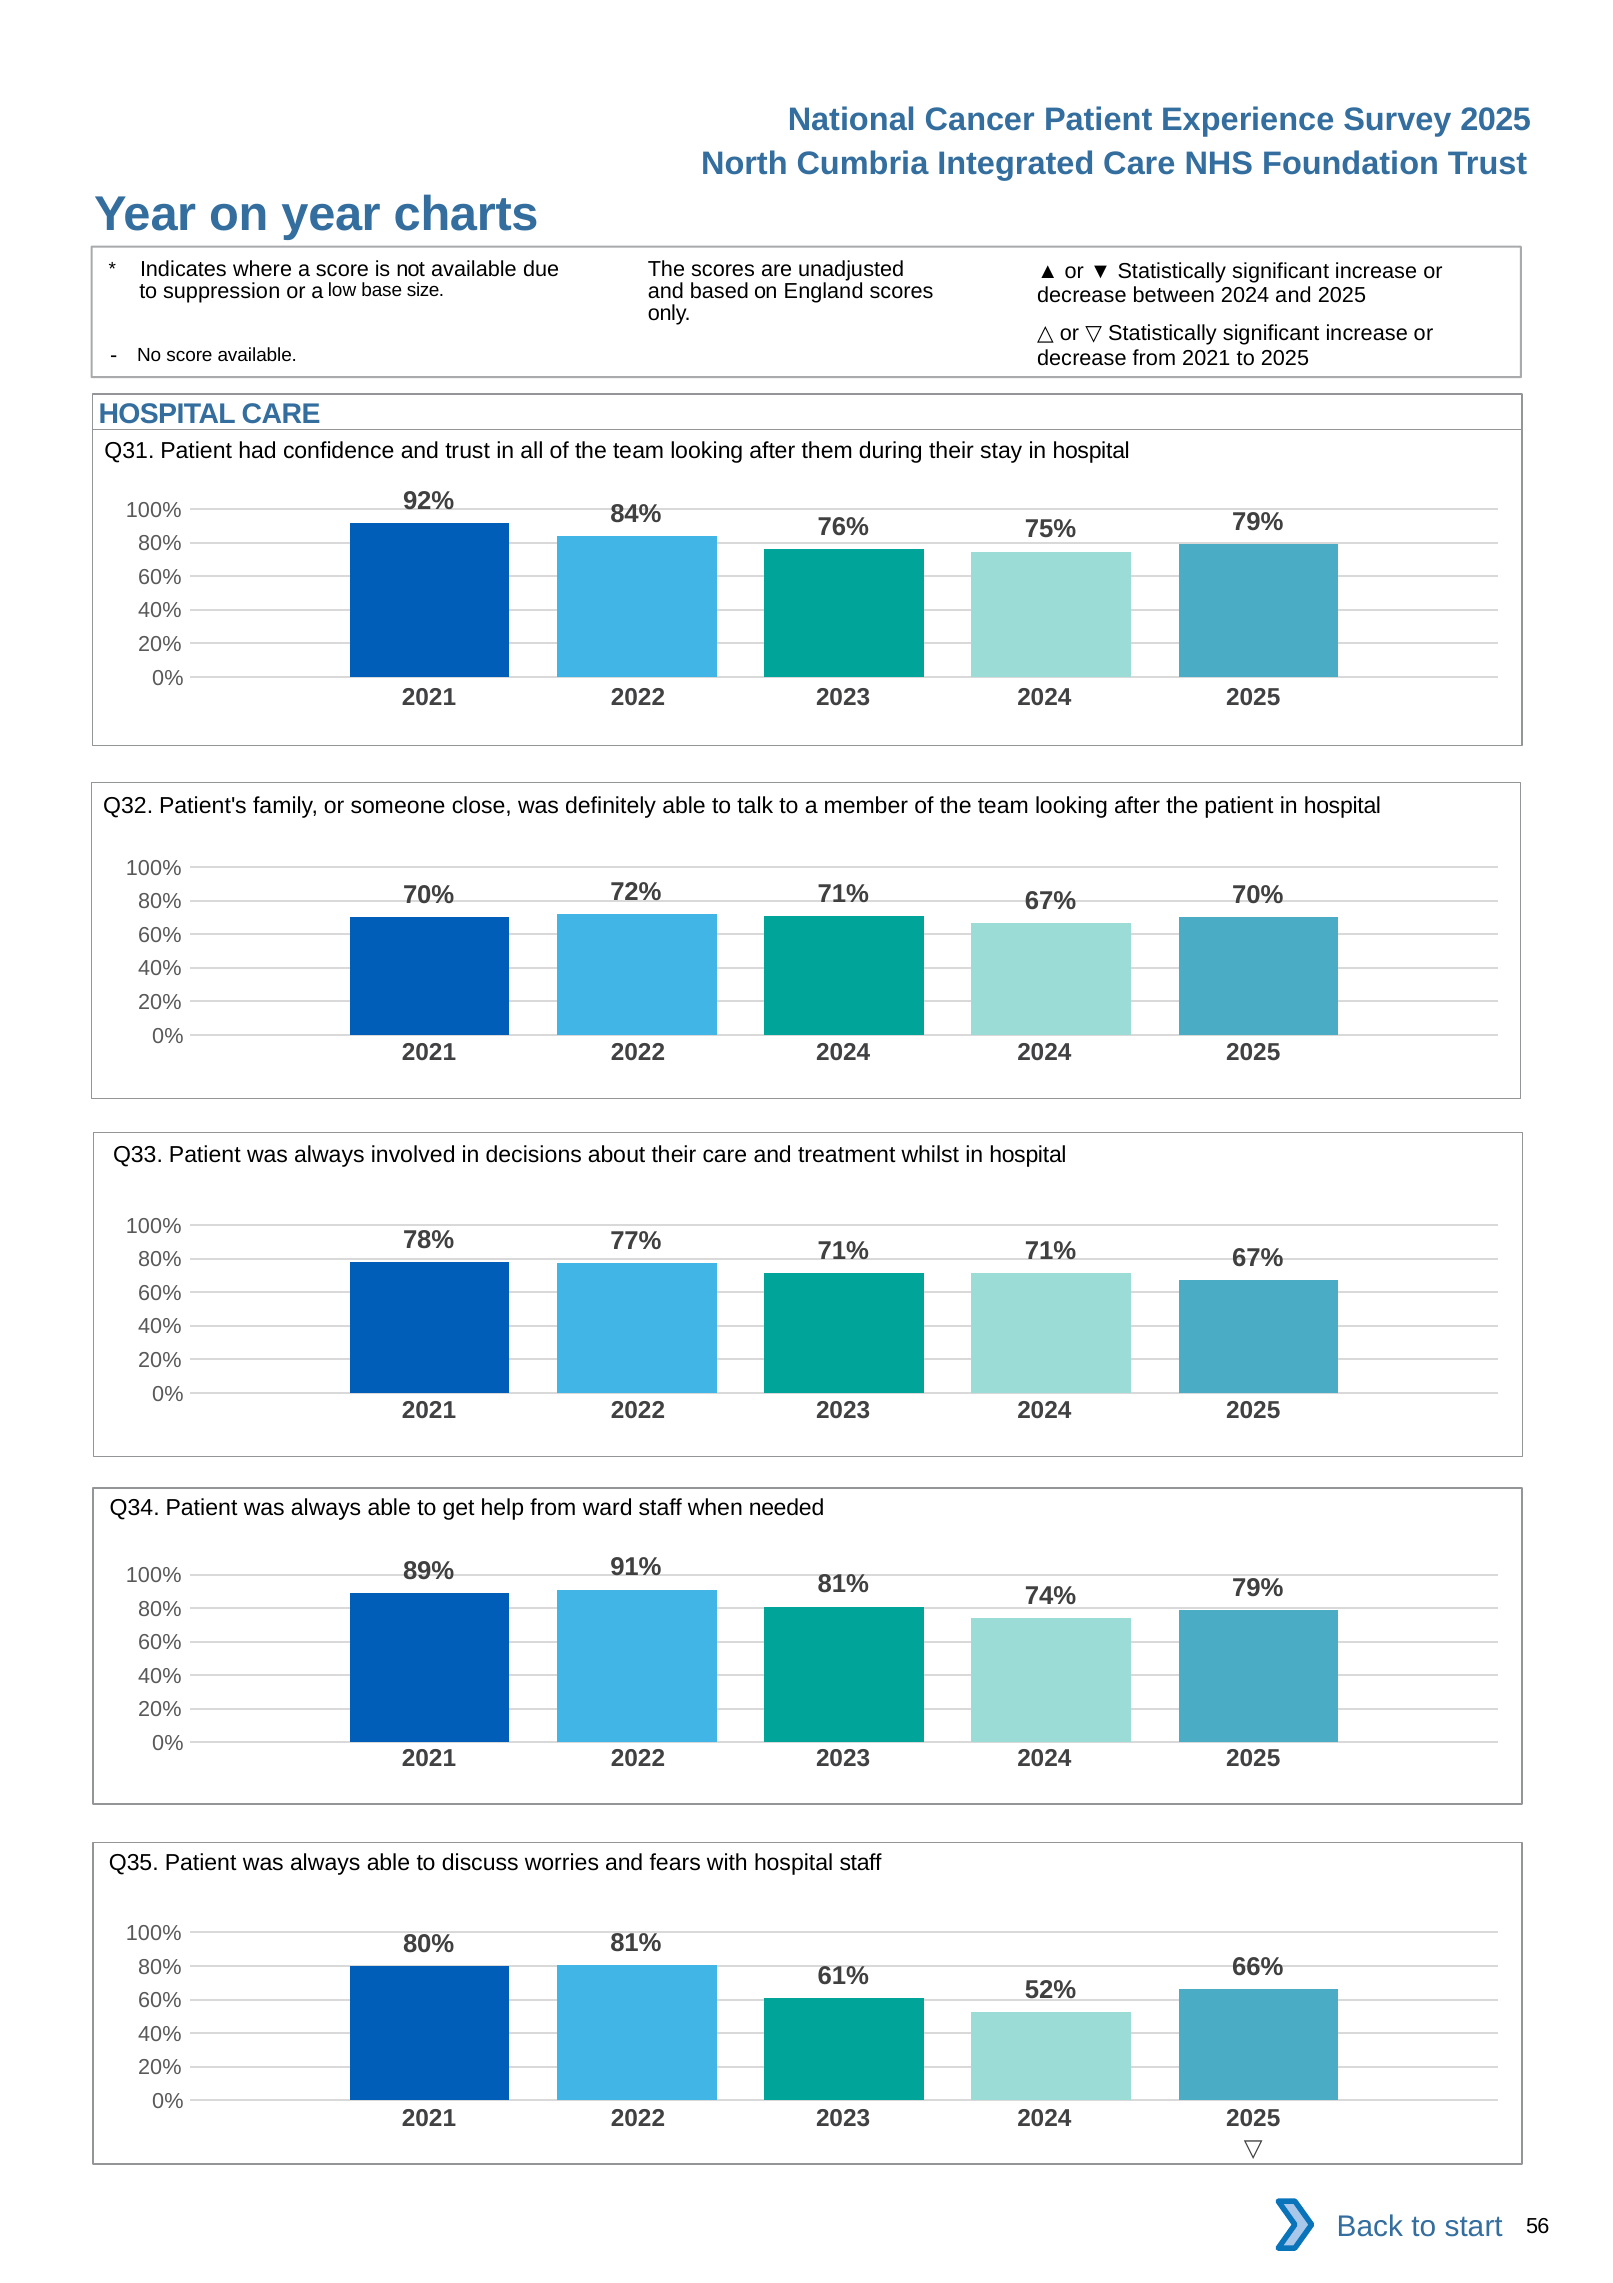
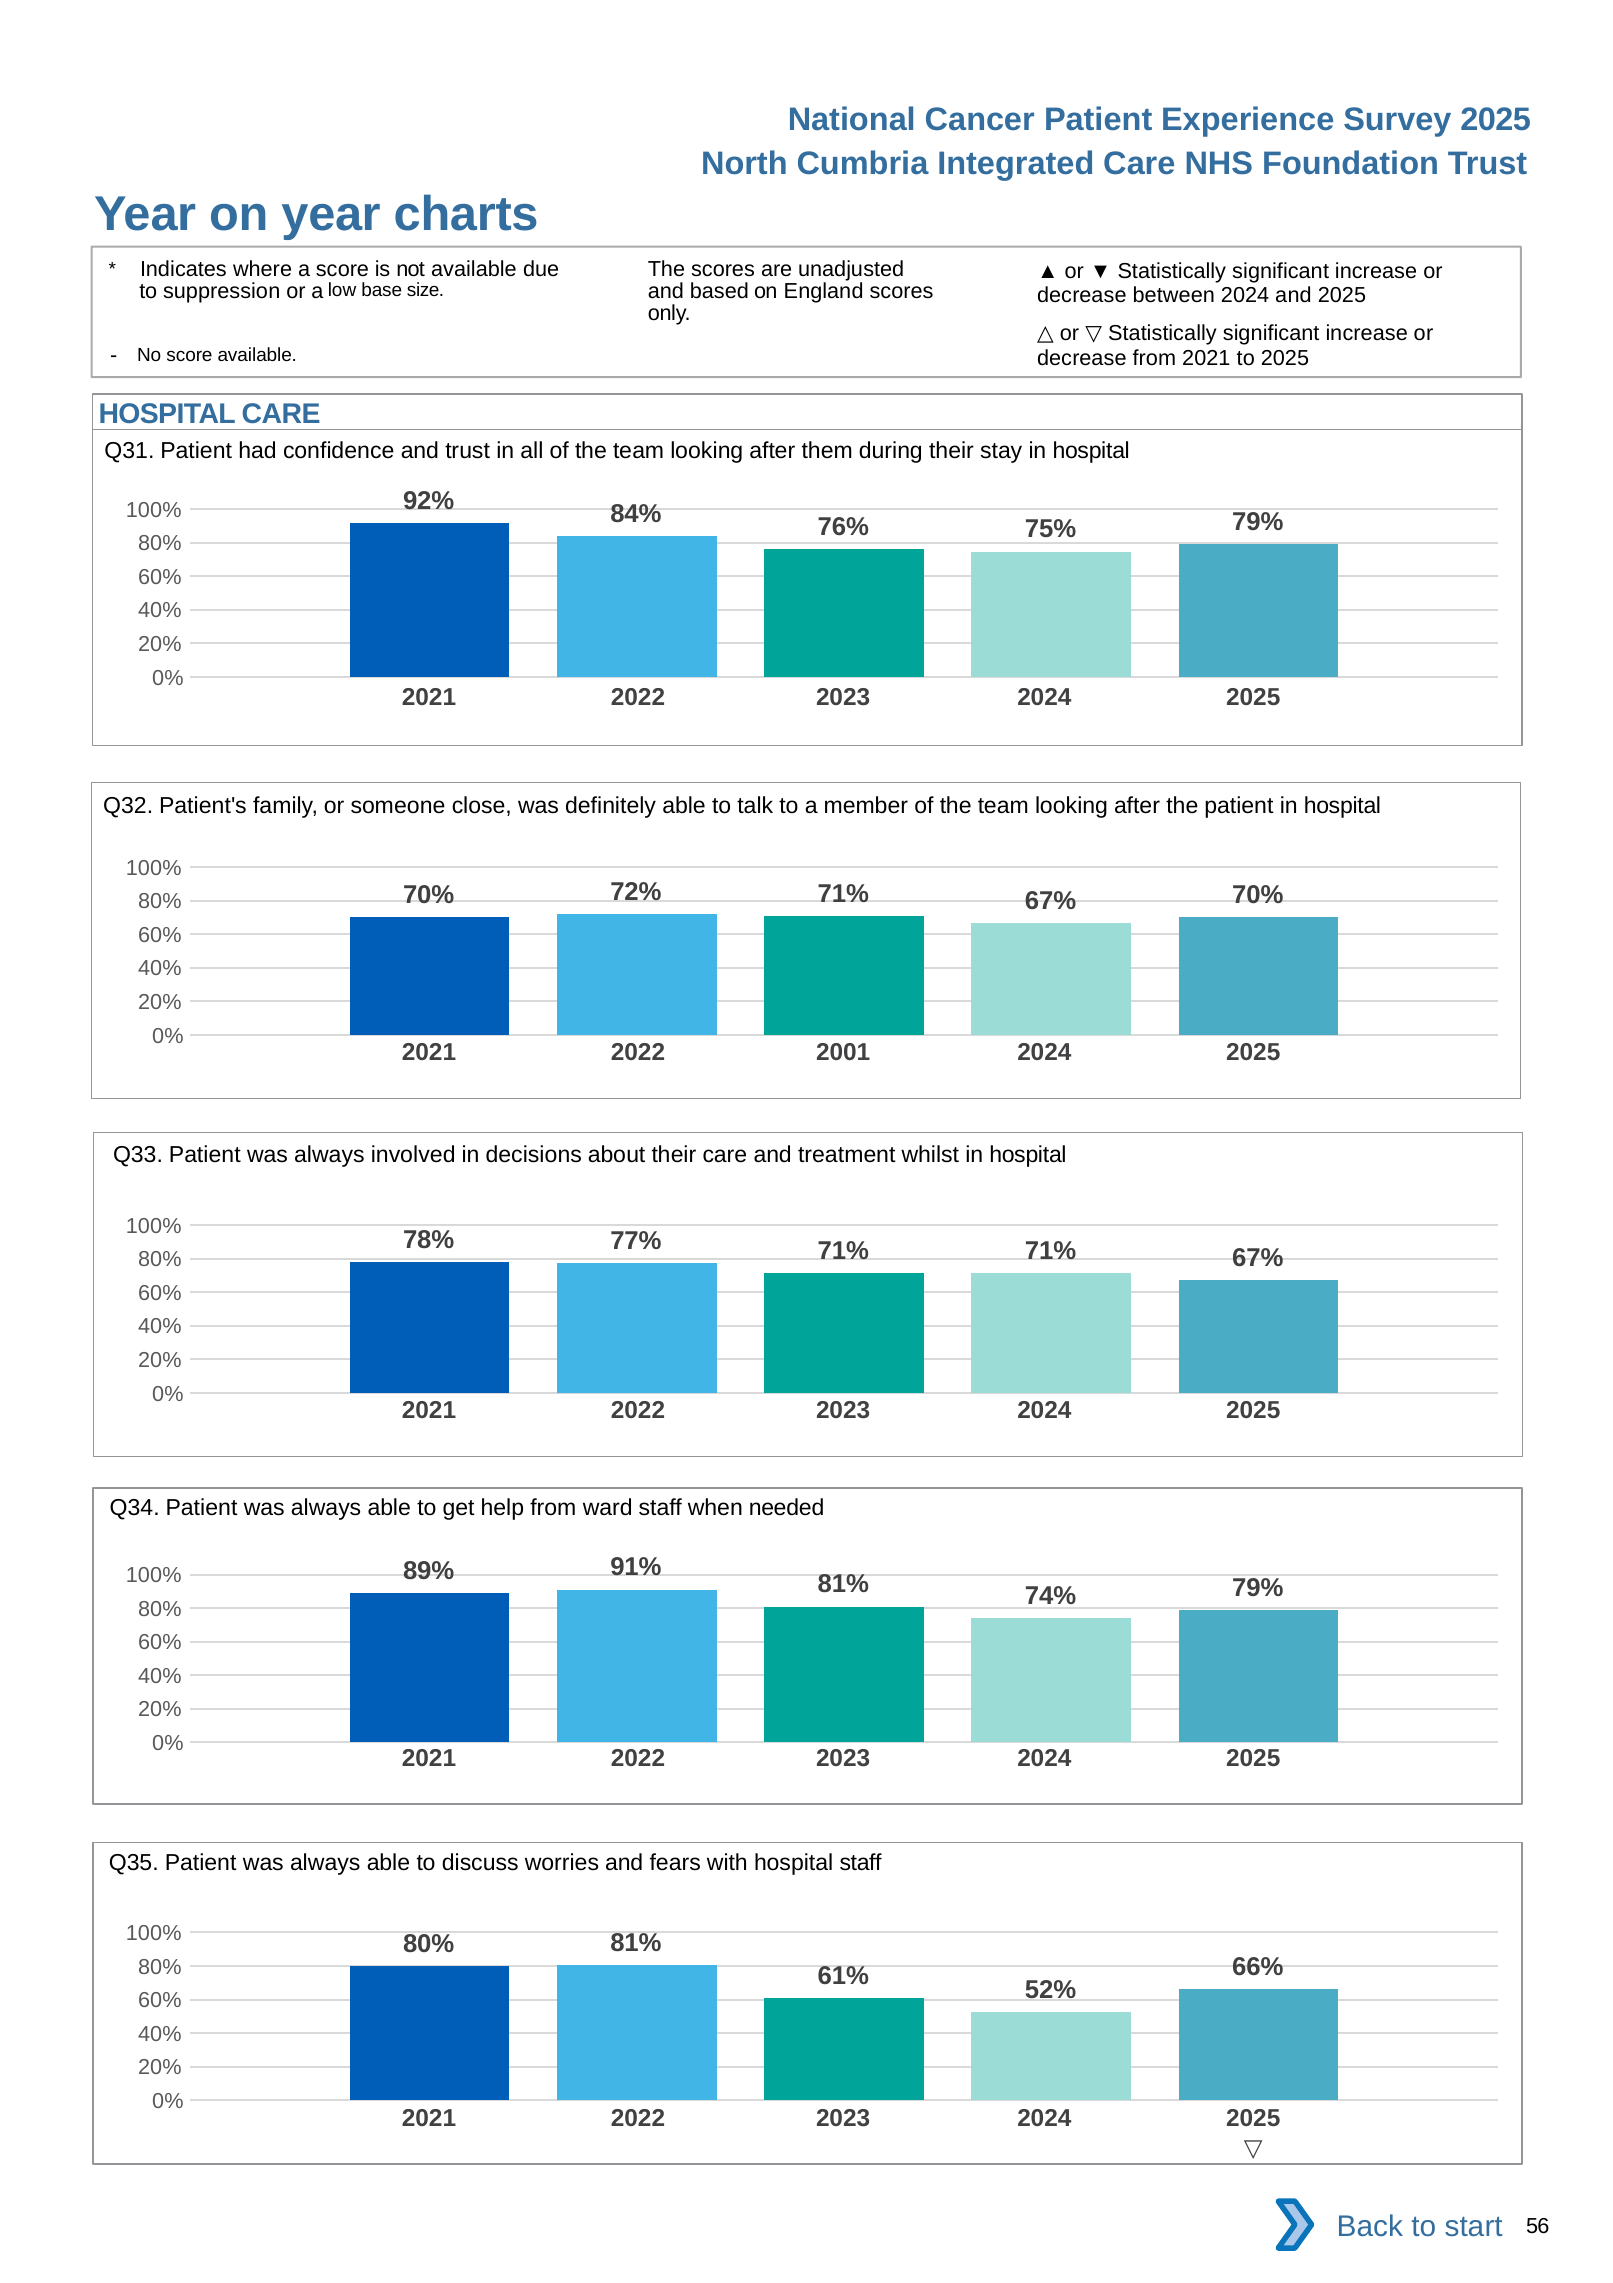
2022 2024: 2024 -> 2001 (843, 1053)
